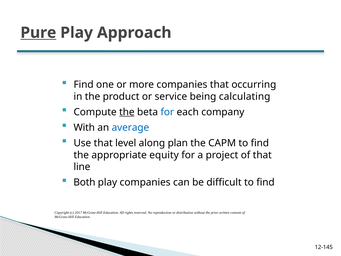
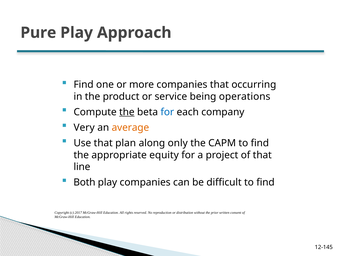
Pure underline: present -> none (38, 33)
calculating: calculating -> operations (245, 96)
With: With -> Very (84, 127)
average colour: blue -> orange (130, 127)
level: level -> plan (126, 143)
plan: plan -> only (178, 143)
